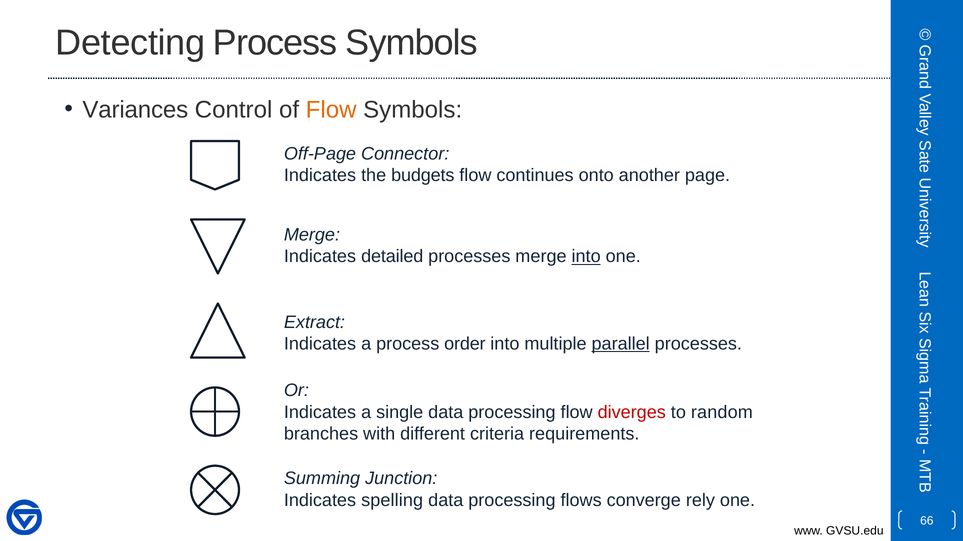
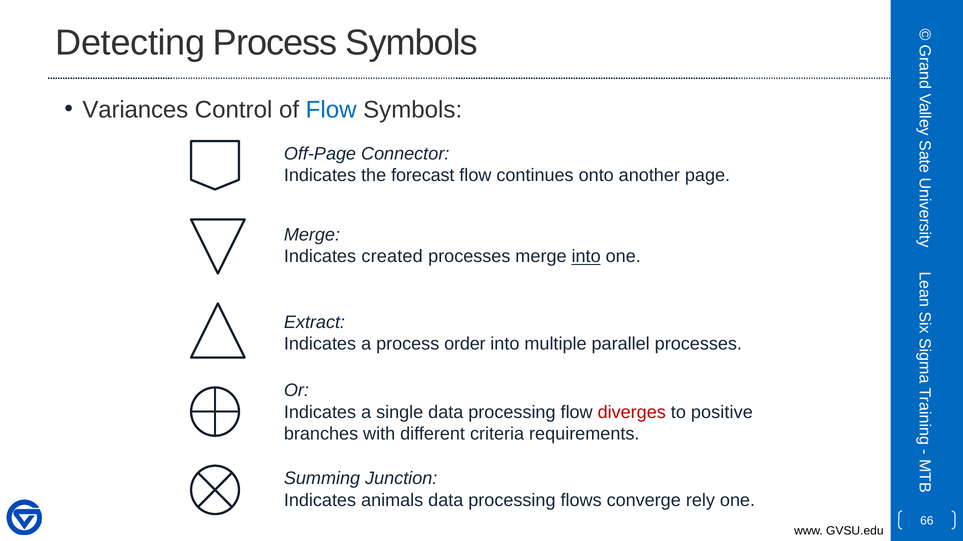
Flow colour: orange -> blue (331, 110)
budgets: budgets -> forecast (423, 176)
detailed: detailed -> created (392, 257)
parallel underline: present -> none (621, 344)
random: random -> positive (722, 413)
spelling: spelling -> animals (392, 501)
